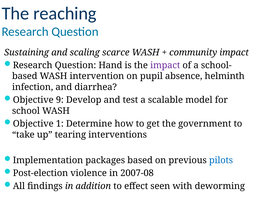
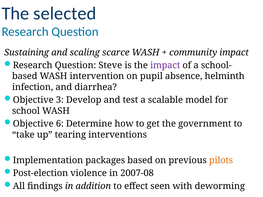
reaching: reaching -> selected (65, 14)
Hand: Hand -> Steve (110, 65)
9: 9 -> 3 (60, 100)
1: 1 -> 6 (60, 124)
pilots colour: blue -> orange (221, 161)
